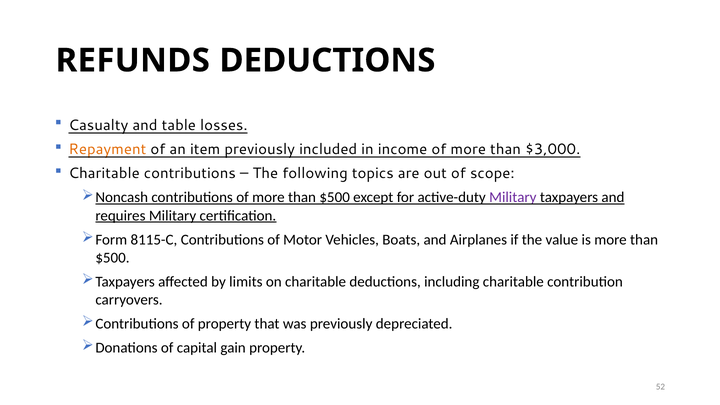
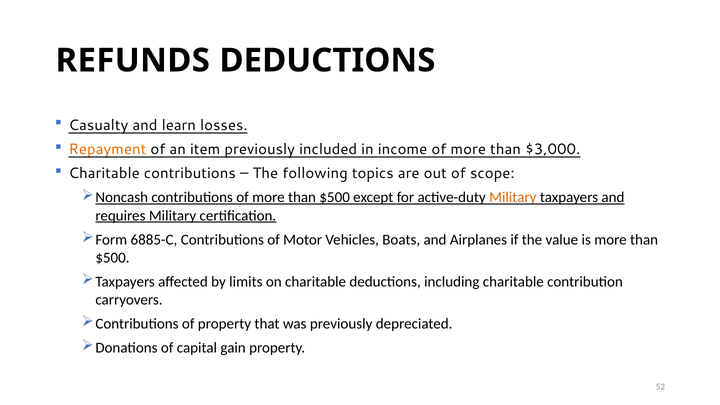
table: table -> learn (179, 125)
Military colour: purple -> orange (513, 198)
8115-C: 8115-C -> 6885-C (154, 240)
